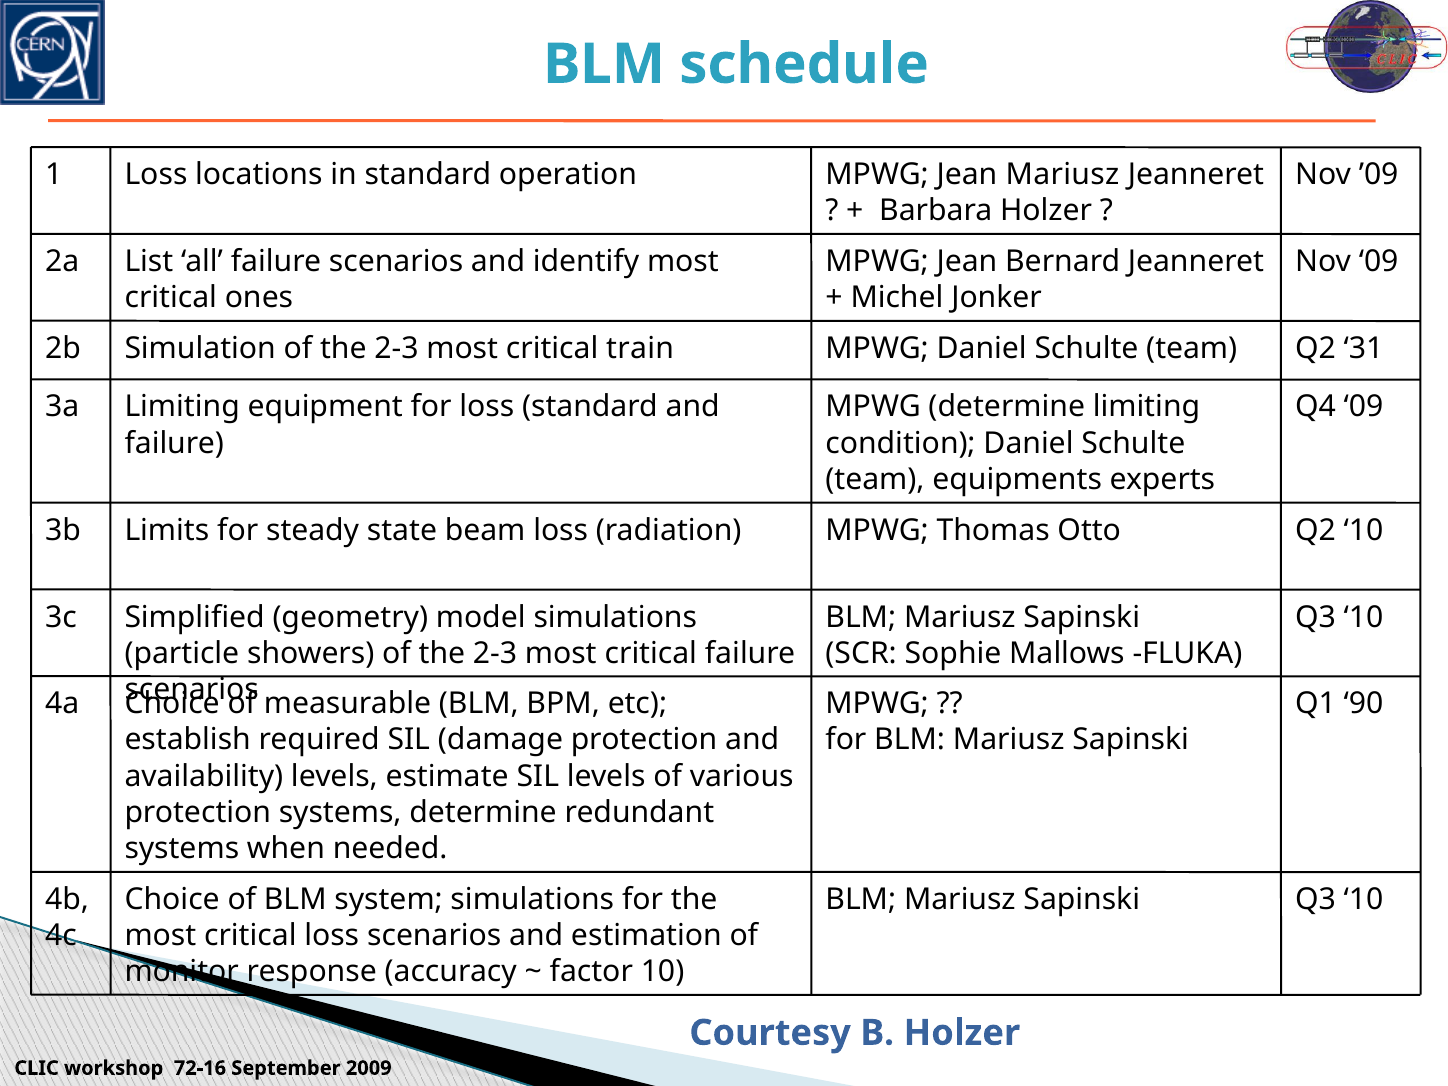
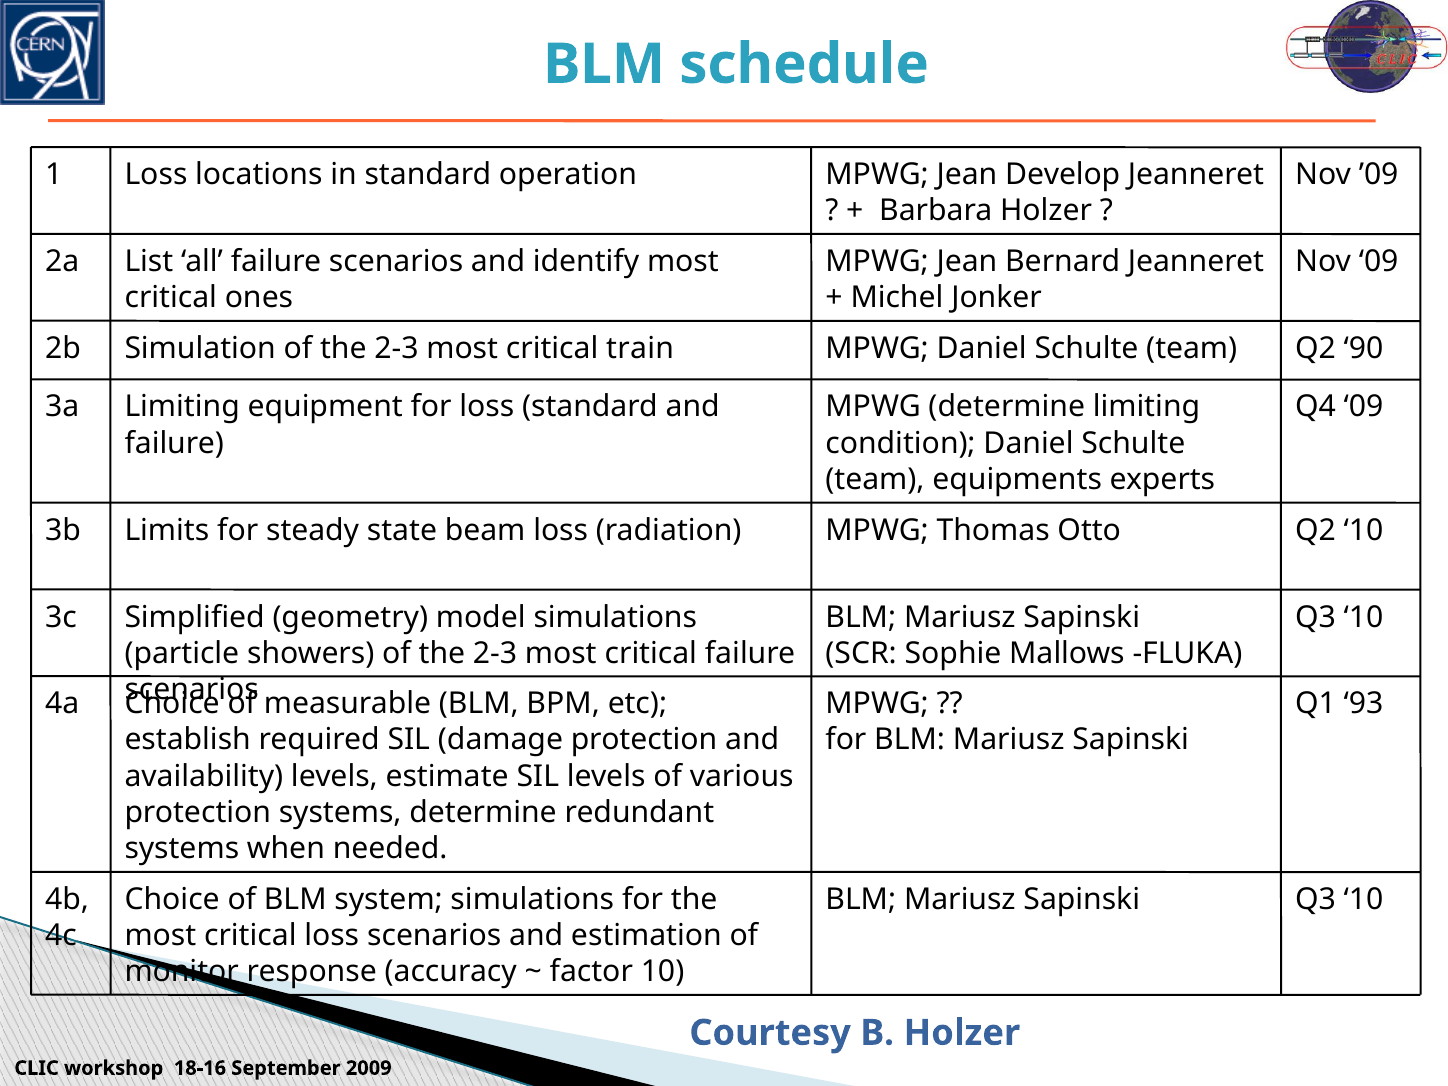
Jean Mariusz: Mariusz -> Develop (1063, 175)
31: 31 -> 90 (1363, 348)
90: 90 -> 93 (1363, 704)
72-16: 72-16 -> 18-16 (200, 1068)
